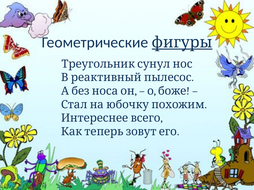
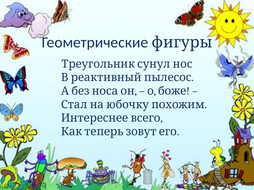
фигуры underline: present -> none (182, 43)
